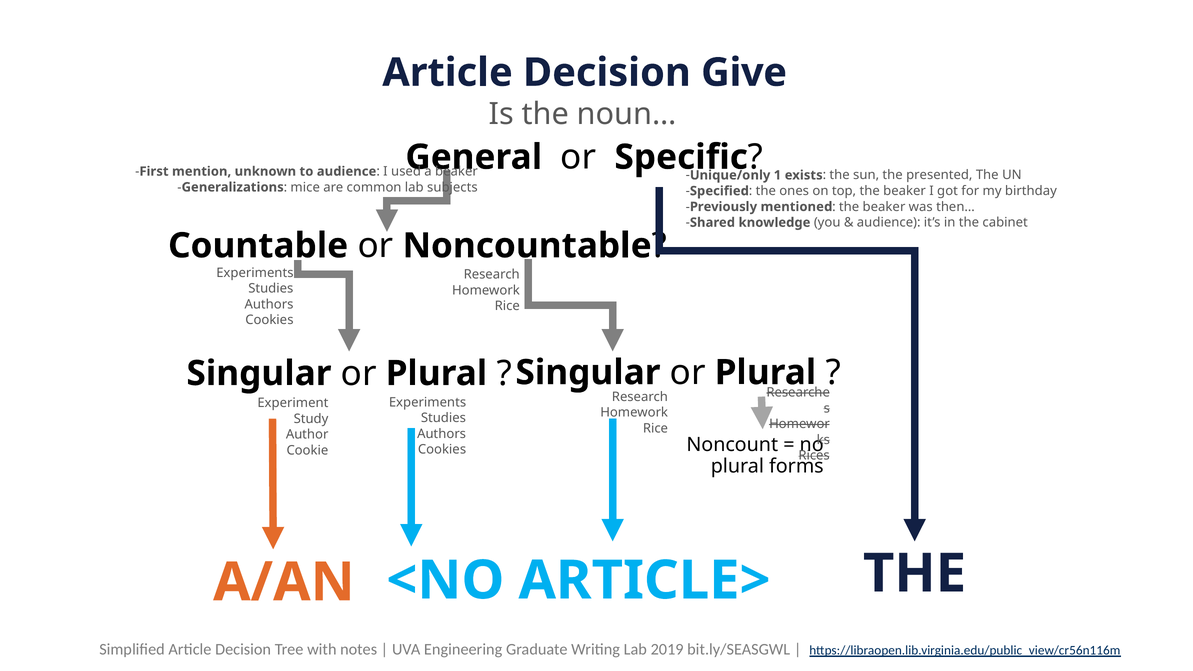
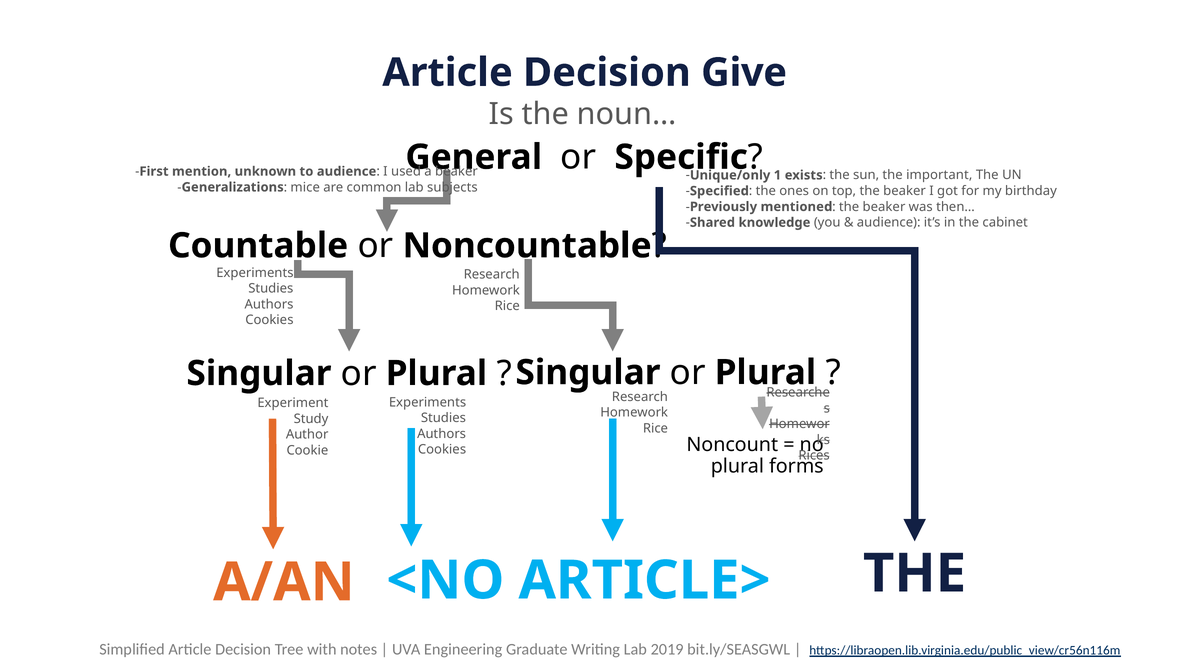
presented: presented -> important (939, 175)
